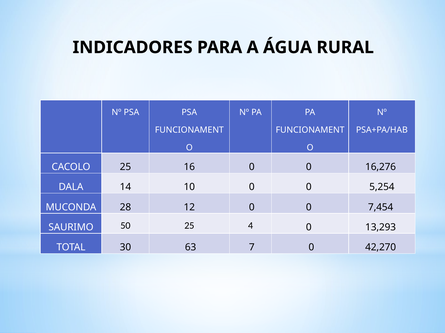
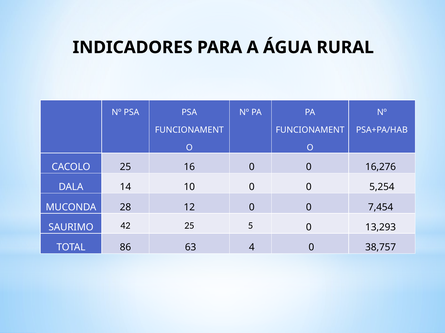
50: 50 -> 42 (125, 226)
4: 4 -> 5 (251, 226)
30: 30 -> 86 (125, 248)
7: 7 -> 4 (252, 248)
42,270: 42,270 -> 38,757 (381, 248)
